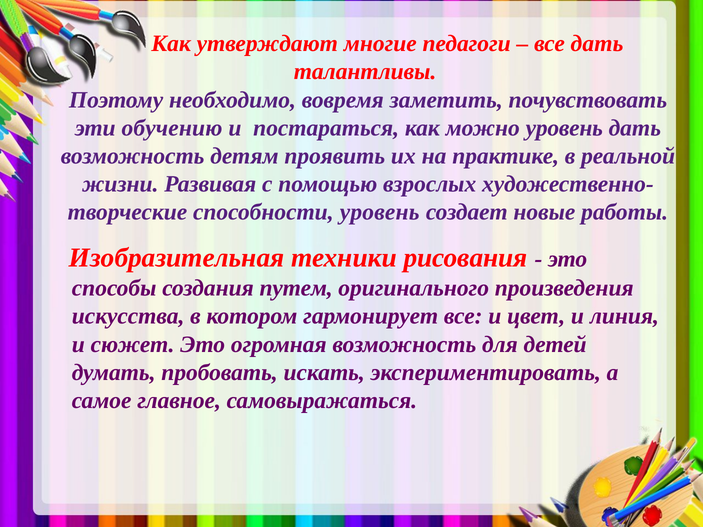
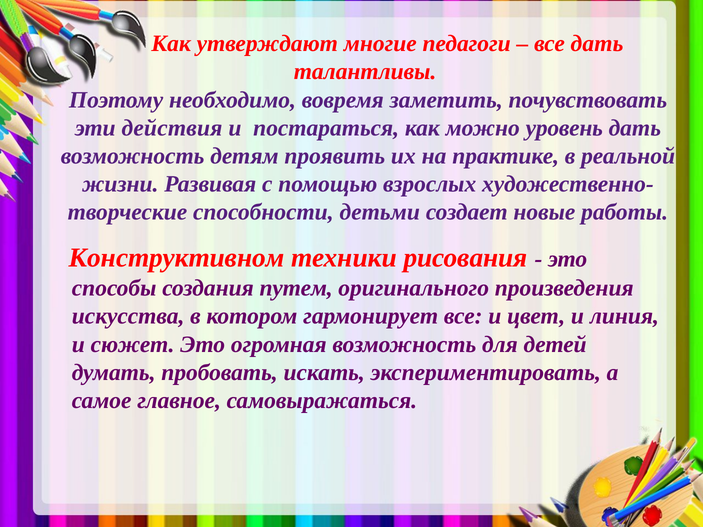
обучению: обучению -> действия (172, 128)
способности уровень: уровень -> детьми (380, 212)
Изобразительная: Изобразительная -> Конструктивном (177, 258)
